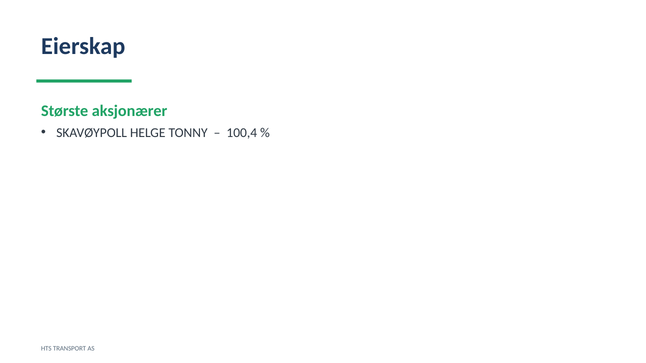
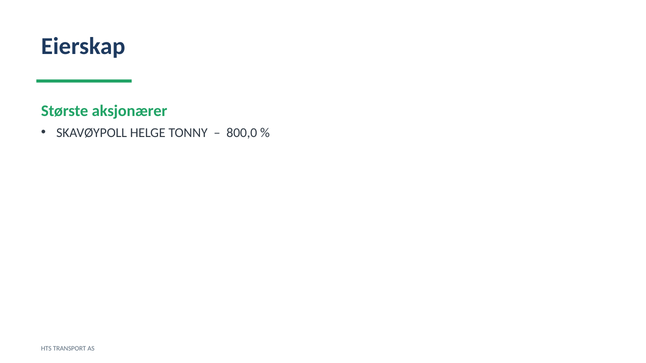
100,4: 100,4 -> 800,0 (242, 133)
